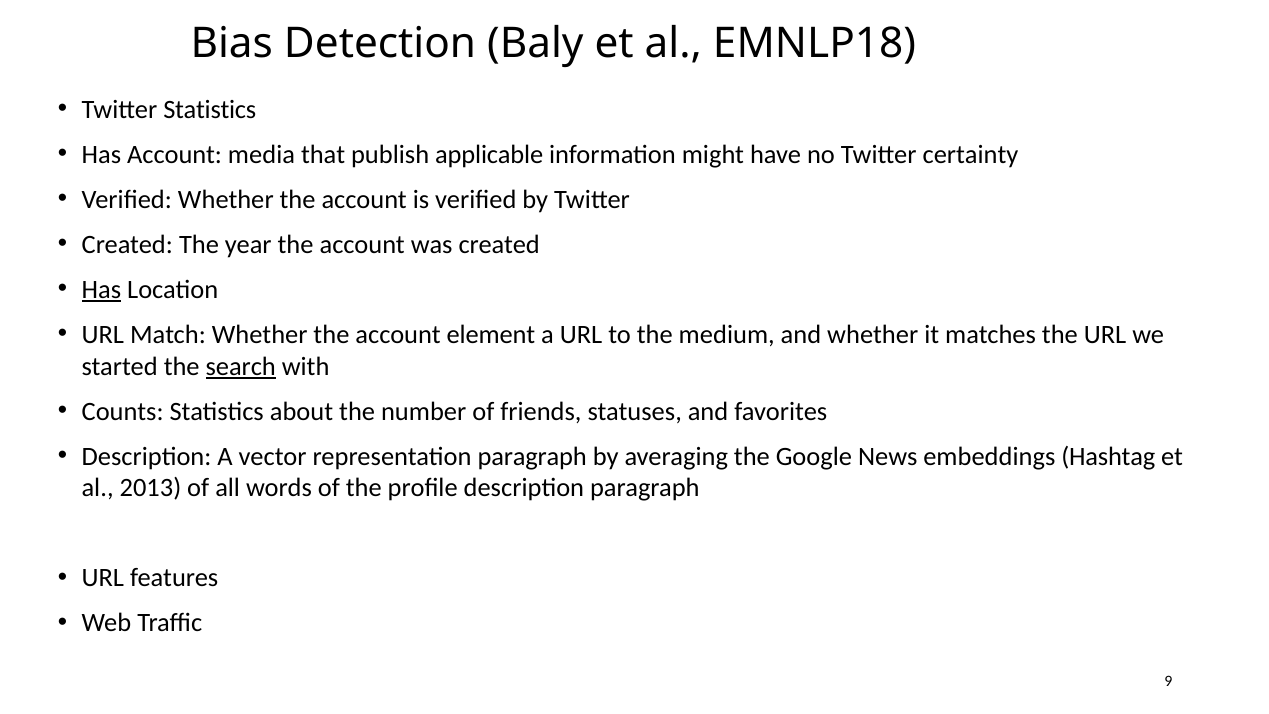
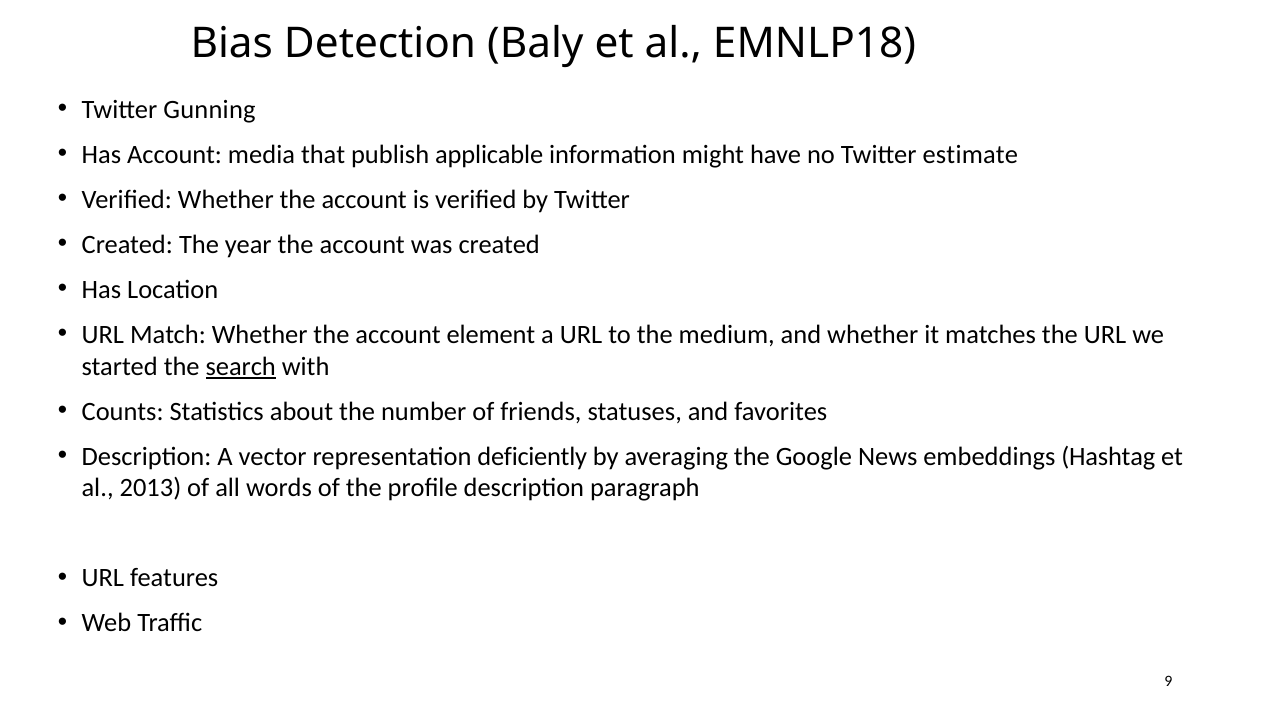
Twitter Statistics: Statistics -> Gunning (209, 110)
certainty: certainty -> estimate (970, 155)
Has underline: present -> none (101, 290)
representation paragraph: paragraph -> deficiently (532, 456)
